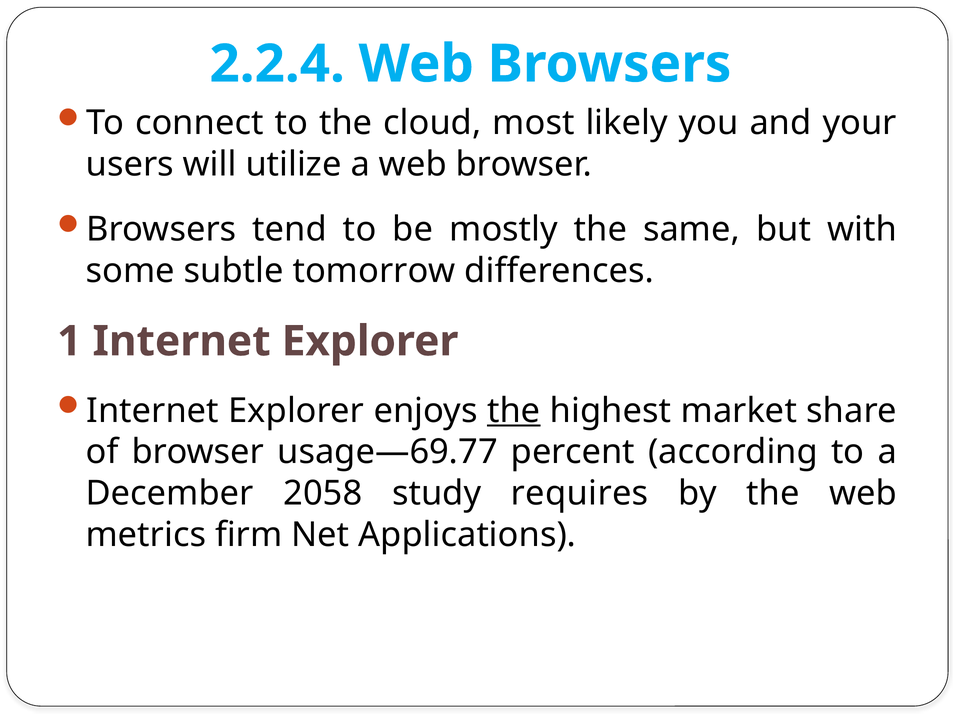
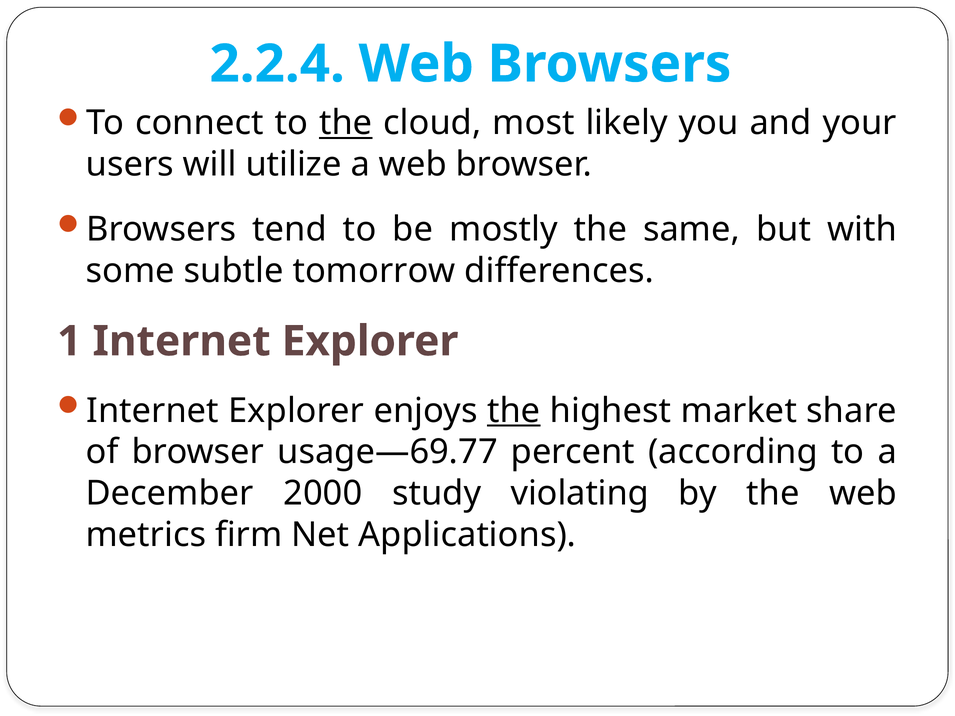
the underline: none -> present (346, 123)
2058: 2058 -> 2000 (323, 494)
requires: requires -> violating (580, 494)
